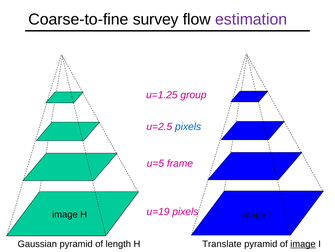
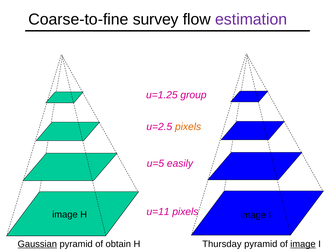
pixels colour: blue -> orange (188, 126)
frame: frame -> easily (180, 163)
u=19: u=19 -> u=11 (158, 211)
Gaussian underline: none -> present (37, 243)
length: length -> obtain (118, 243)
Translate: Translate -> Thursday (222, 243)
